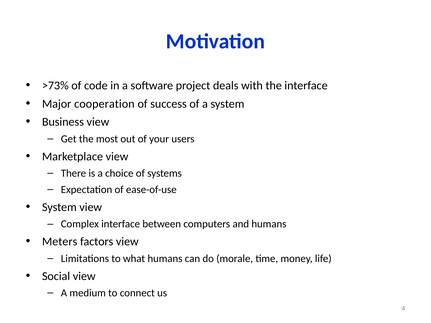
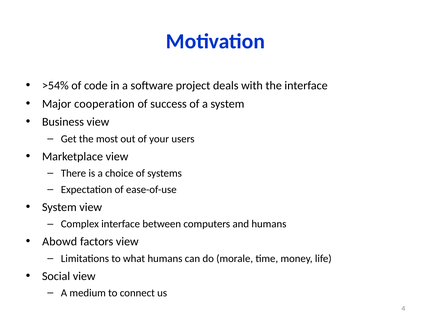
>73%: >73% -> >54% (55, 86)
Meters: Meters -> Abowd (60, 242)
